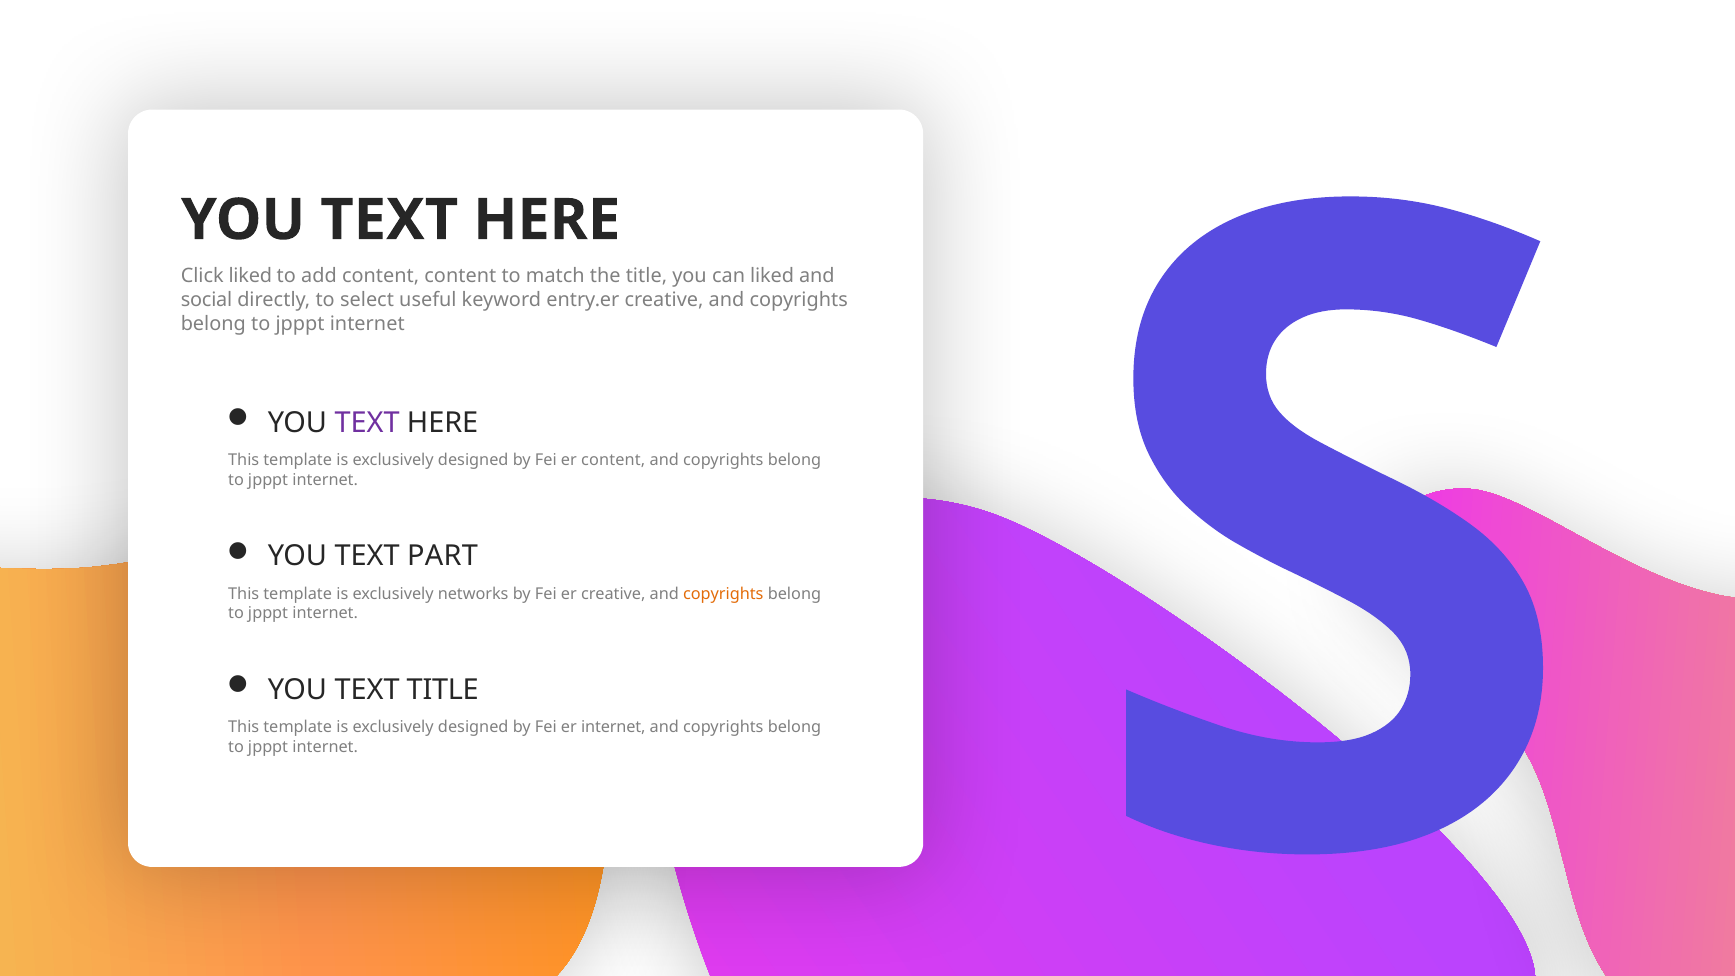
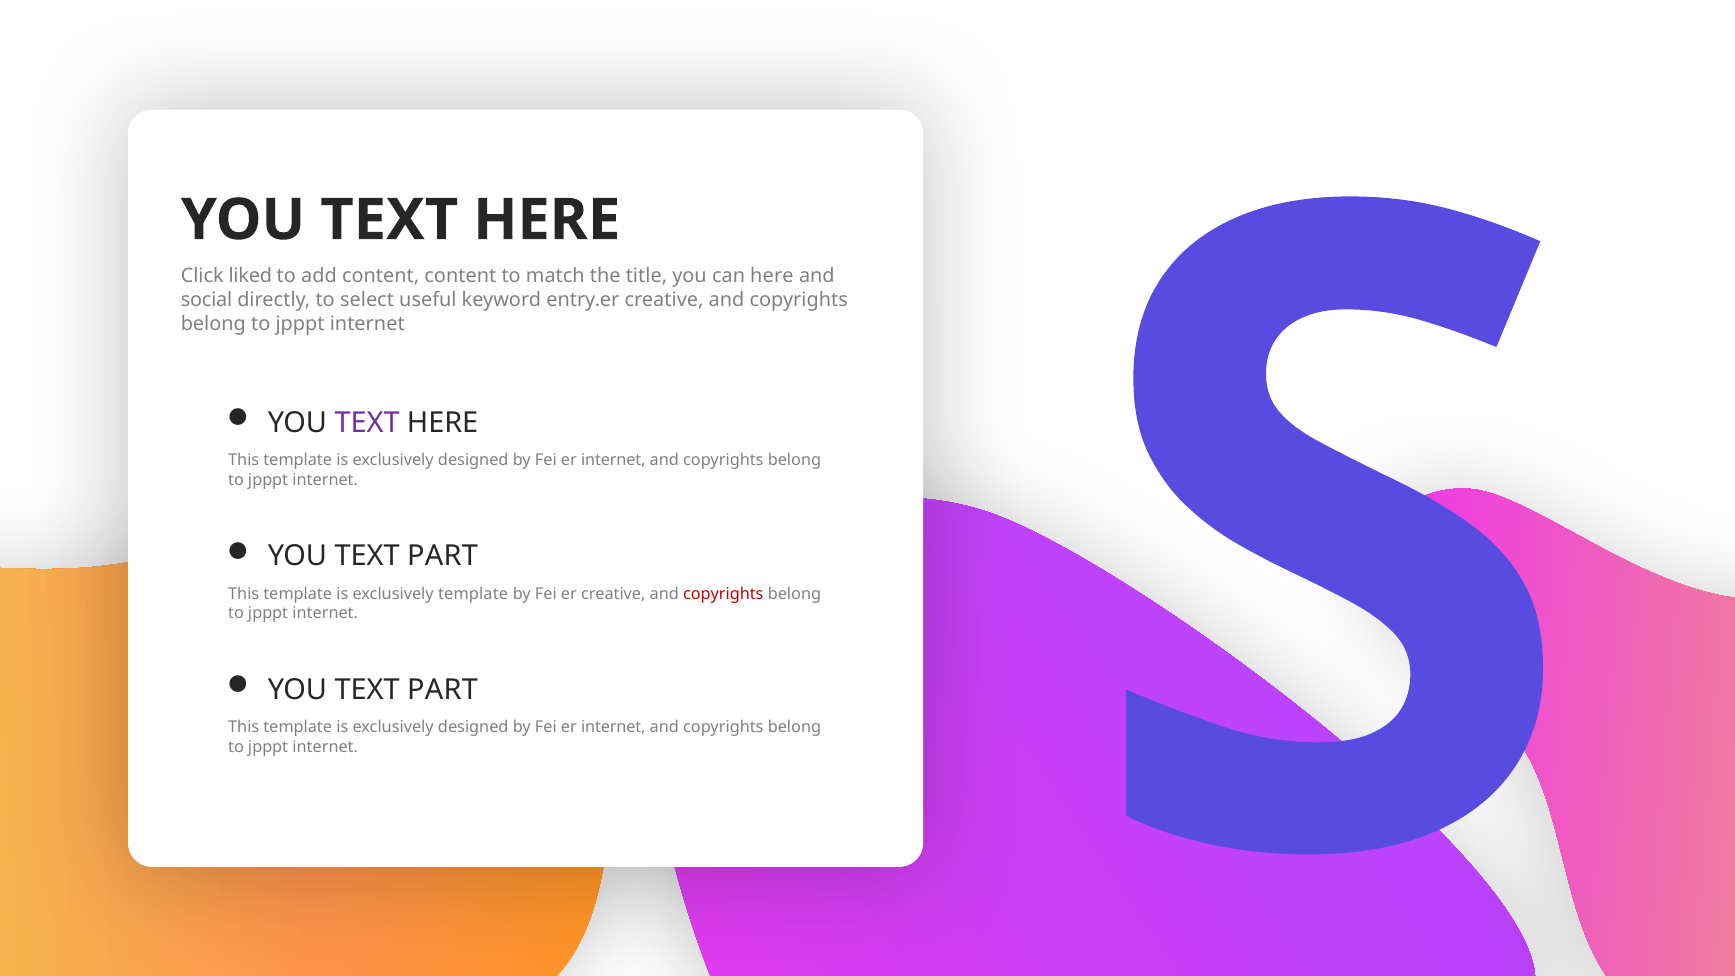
can liked: liked -> here (772, 276)
content: content -> internet (613, 460)
exclusively networks: networks -> template (473, 594)
copyrights colour: orange -> red (723, 594)
TITLE: TITLE -> PART (442, 690)
